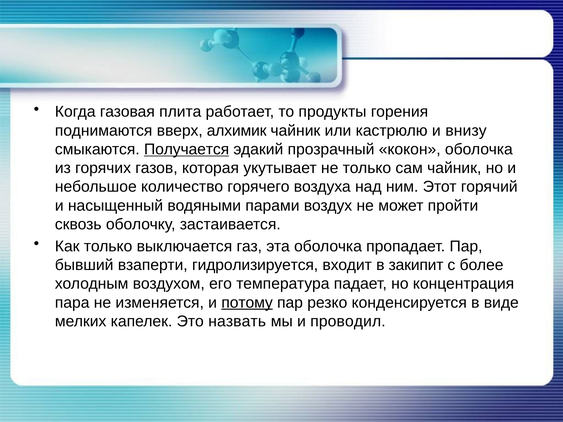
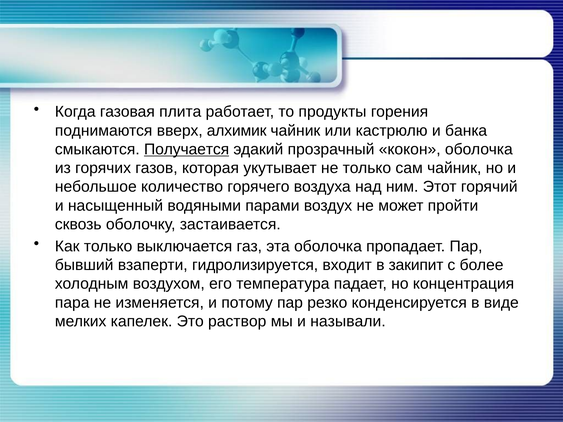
внизу: внизу -> банка (466, 131)
потому underline: present -> none (247, 303)
назвать: назвать -> раствор (237, 321)
проводил: проводил -> называли (348, 321)
